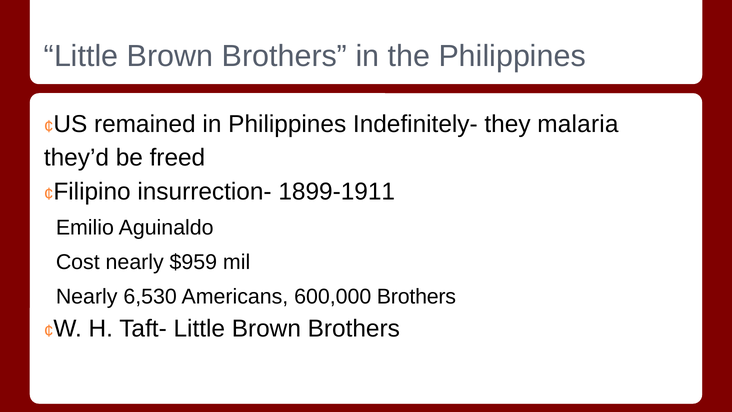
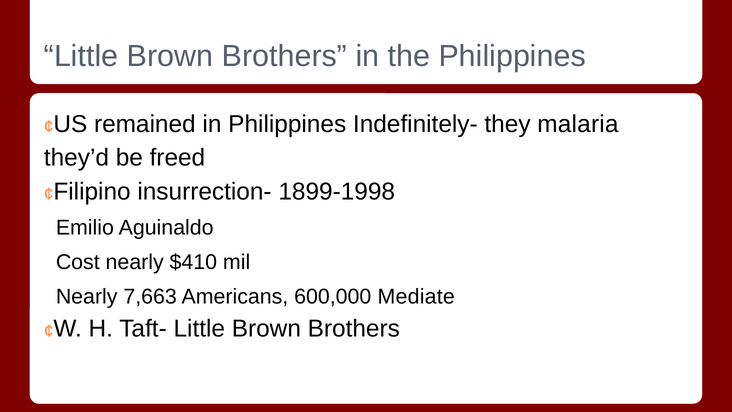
1899-1911: 1899-1911 -> 1899-1998 (337, 191)
$959: $959 -> $410 (193, 262)
6,530: 6,530 -> 7,663 (150, 297)
600,000 Brothers: Brothers -> Mediate (416, 297)
